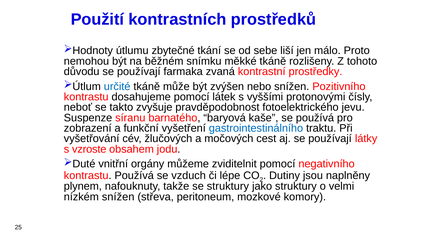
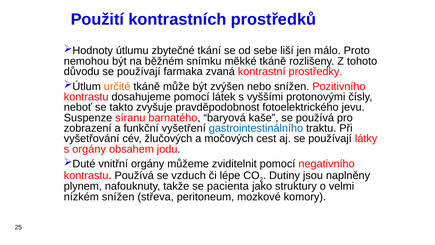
určité colour: blue -> orange (117, 86)
s vzroste: vzroste -> orgány (89, 149)
se struktury: struktury -> pacienta (228, 186)
